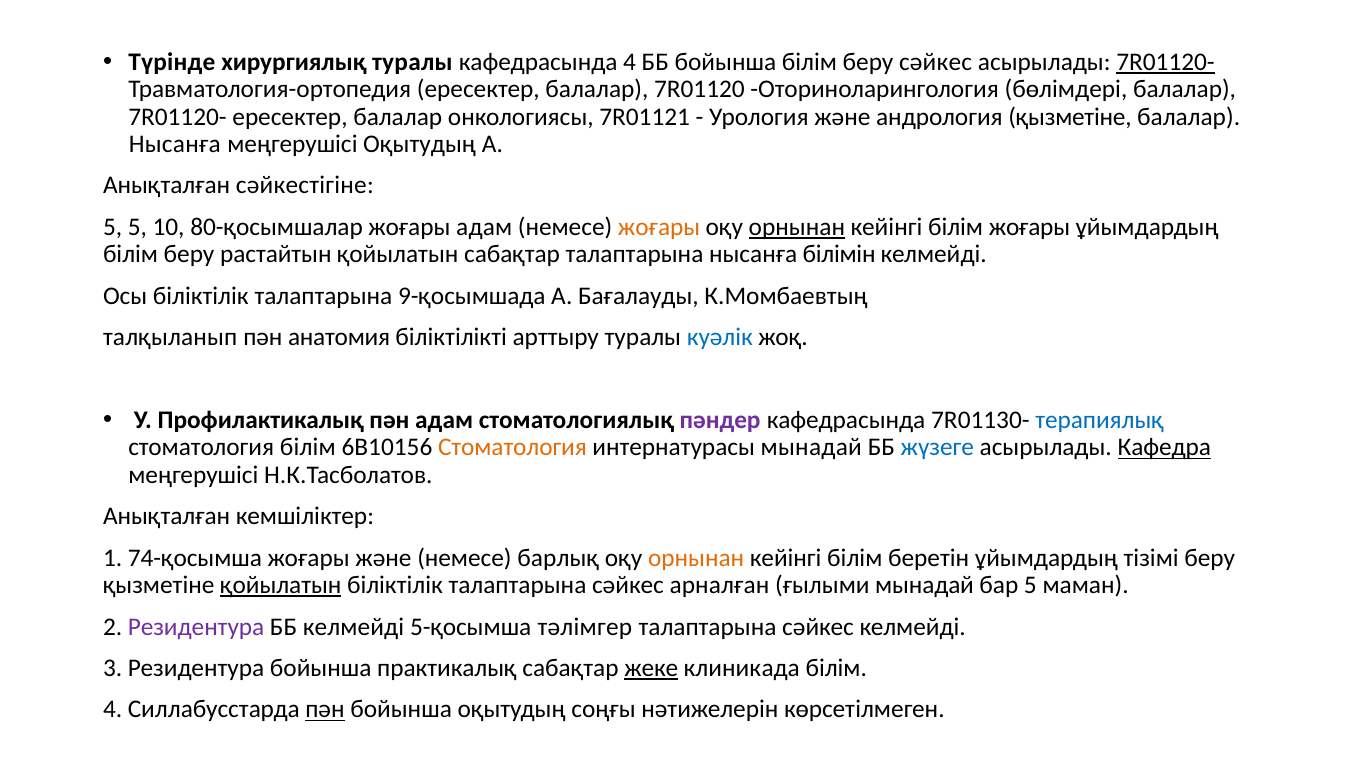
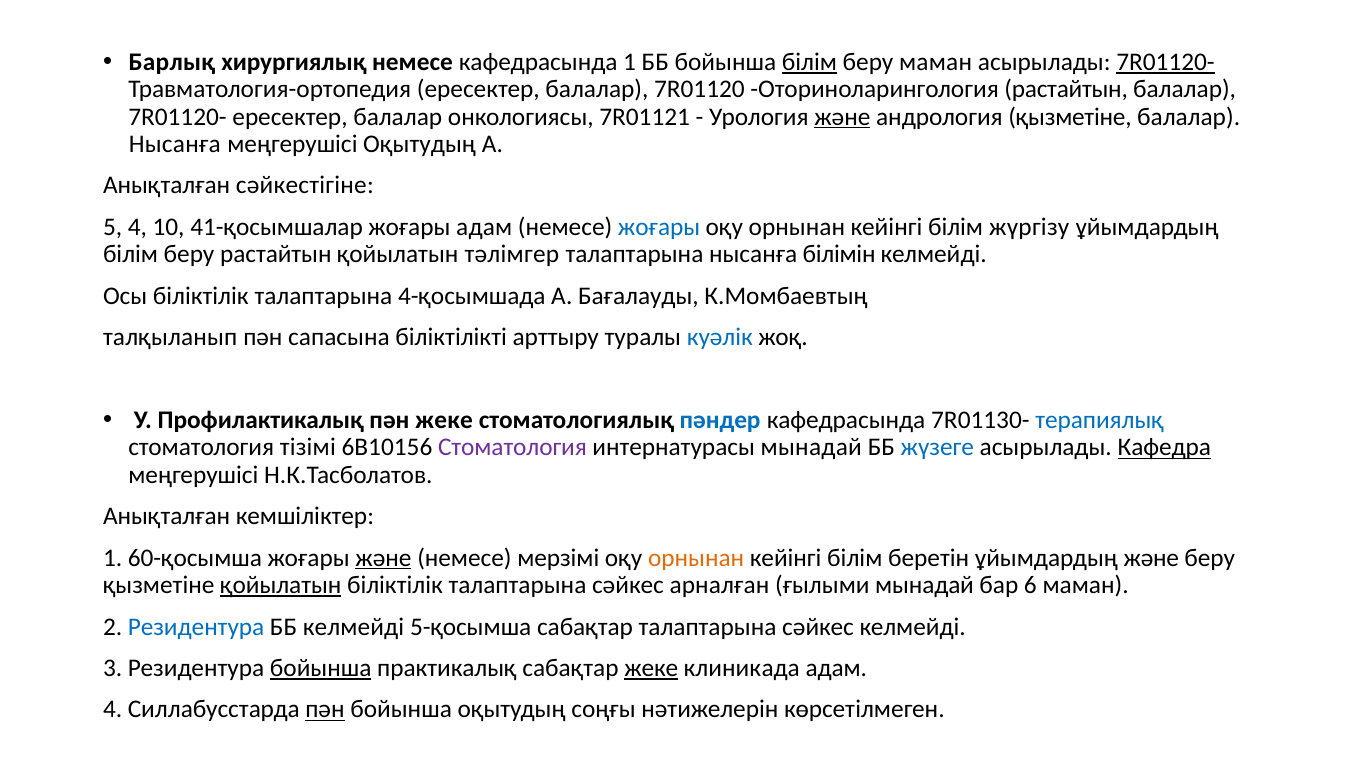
Түрінде: Түрінде -> Барлық (172, 62)
хирургиялық туралы: туралы -> немесе (412, 62)
кафедрасында 4: 4 -> 1 (630, 62)
білім underline: none -> present (810, 62)
беру сәйкес: сәйкес -> маман (936, 62)
Оториноларингология бөлімдері: бөлімдері -> растайтын (1066, 89)
және underline: none -> present (842, 117)
5 5: 5 -> 4 (137, 227)
80-қосымшалар: 80-қосымшалар -> 41-қосымшалар (277, 227)
жоғары colour: orange -> blue (659, 227)
орнынан underline: present -> none (797, 227)
білім жоғары: жоғары -> жүргізу (1029, 227)
қойылатын сабақтар: сабақтар -> тәлімгер (512, 254)
9-қосымшада: 9-қосымшада -> 4-қосымшада (472, 296)
анатомия: анатомия -> сапасына (339, 337)
пән адам: адам -> жеке (444, 420)
пәндер colour: purple -> blue (720, 420)
стоматология білім: білім -> тізімі (308, 448)
Стоматология colour: orange -> purple (512, 448)
74-қосымша: 74-қосымша -> 60-қосымша (195, 558)
және underline: none -> present (383, 558)
барлық: барлық -> мерзімі (558, 558)
ұйымдардың тізімі: тізімі -> және (1151, 558)
бар 5: 5 -> 6 (1030, 585)
Резидентура colour: purple -> blue (196, 627)
5-қосымша тәлімгер: тәлімгер -> сабақтар (585, 627)
бойынша underline: none -> present (321, 668)
клиникада білім: білім -> адам (836, 668)
